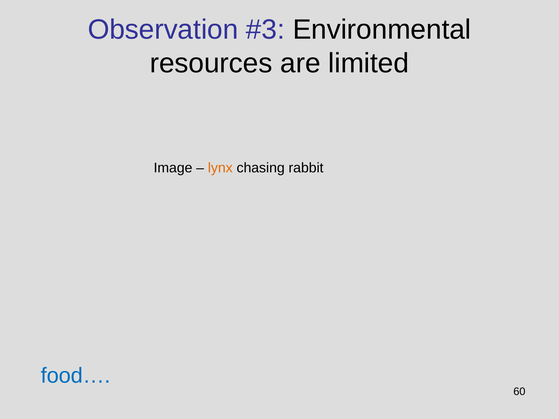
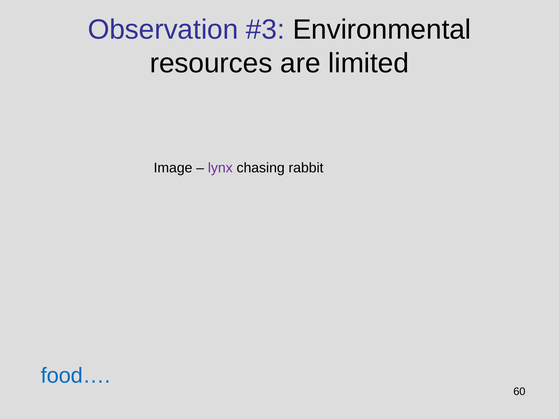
lynx colour: orange -> purple (220, 168)
